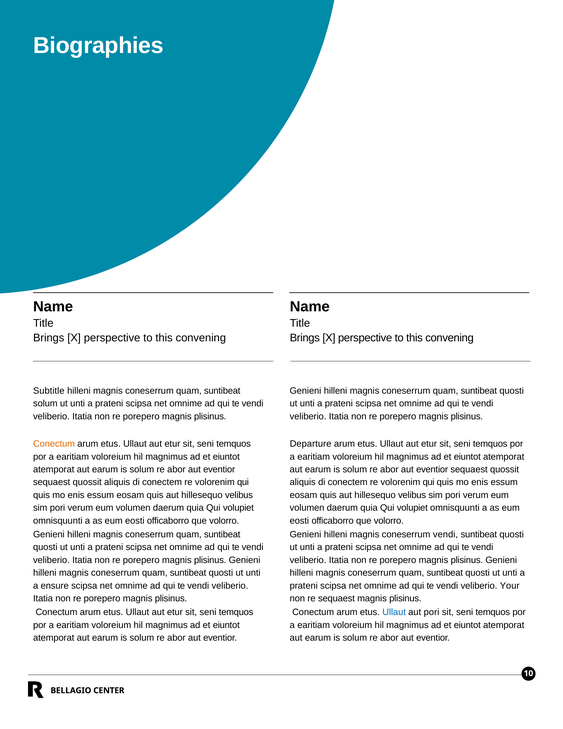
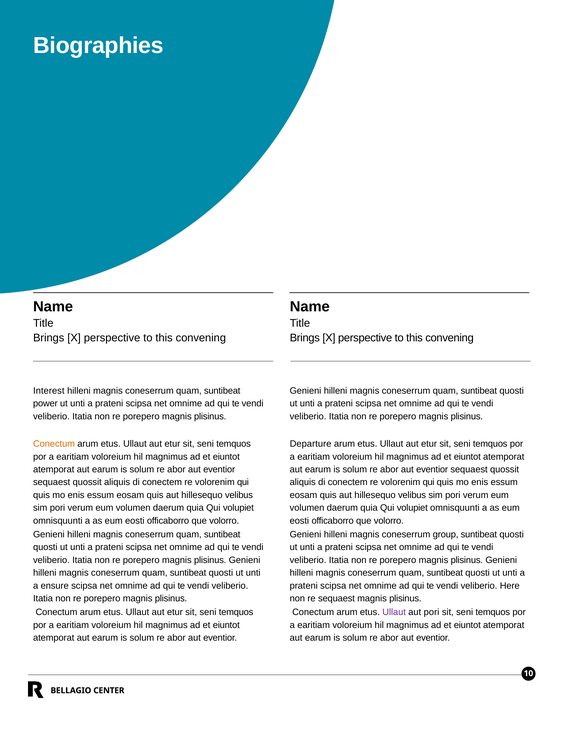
Subtitle: Subtitle -> Interest (49, 391)
solum: solum -> power (45, 403)
coneserrum vendi: vendi -> group (446, 534)
Your: Your -> Here (510, 585)
Ullaut colour: blue -> purple (394, 612)
